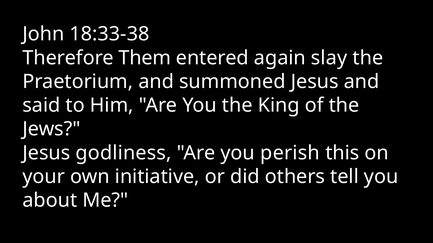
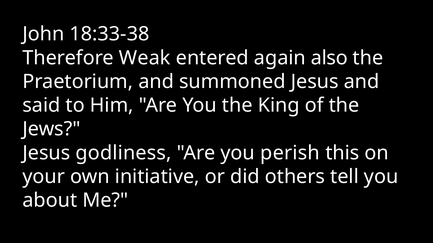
Them: Them -> Weak (145, 58)
slay: slay -> also (329, 58)
